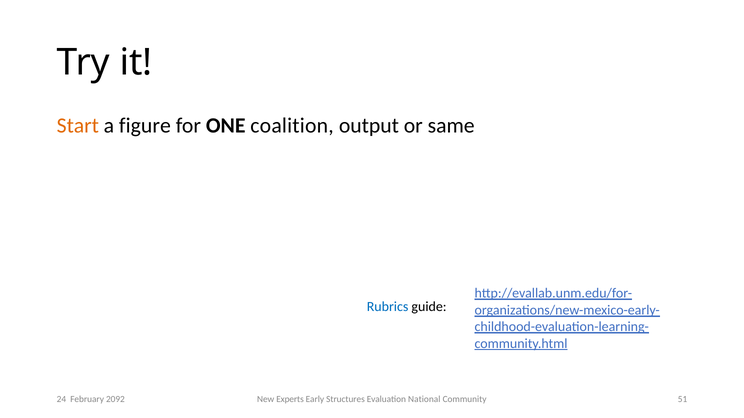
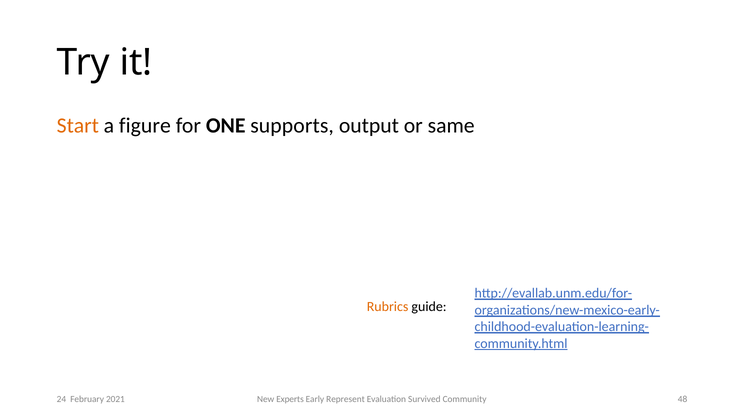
coalition: coalition -> supports (292, 126)
Rubrics colour: blue -> orange (388, 307)
Structures: Structures -> Represent (345, 400)
National: National -> Survived (424, 400)
51: 51 -> 48 (683, 400)
2092: 2092 -> 2021 (115, 400)
